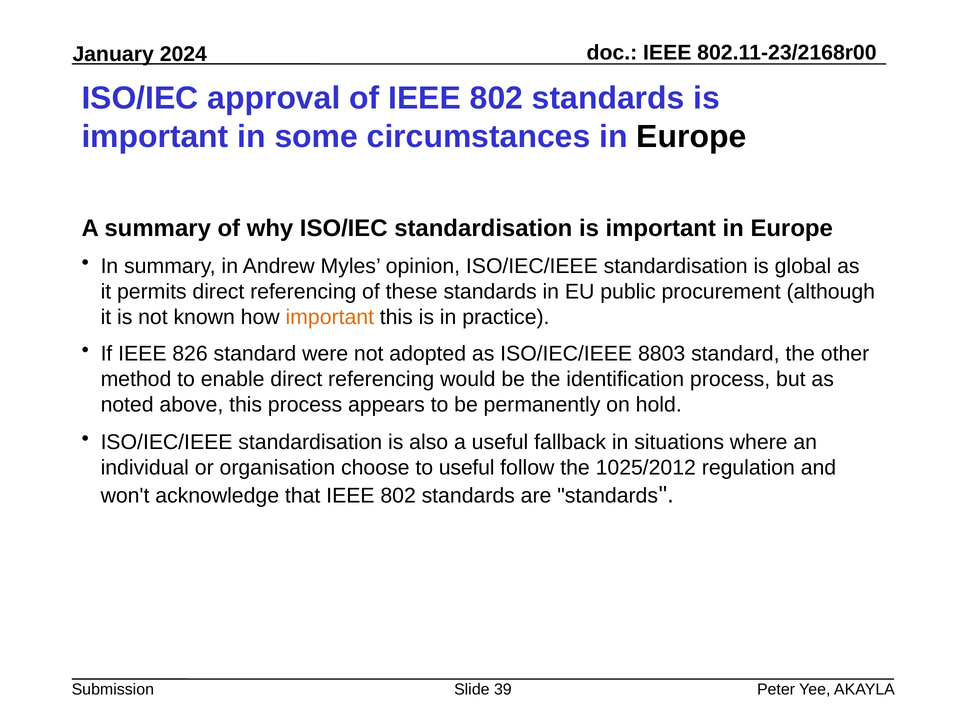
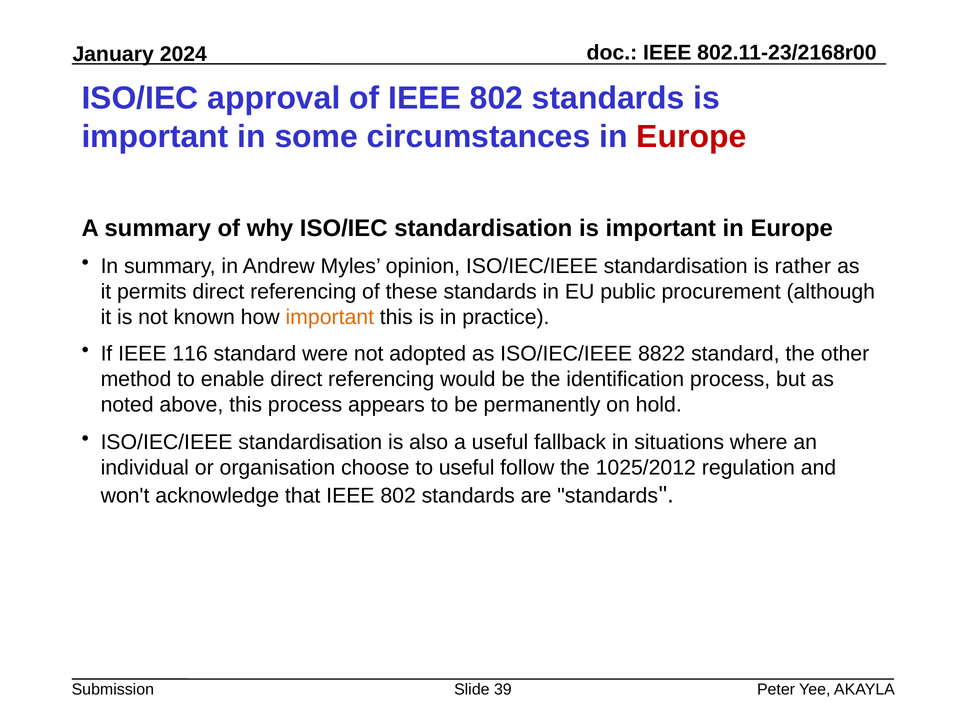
Europe colour: black -> red (691, 136)
global: global -> rather (803, 266)
826: 826 -> 116 (190, 353)
8803: 8803 -> 8822 (662, 353)
